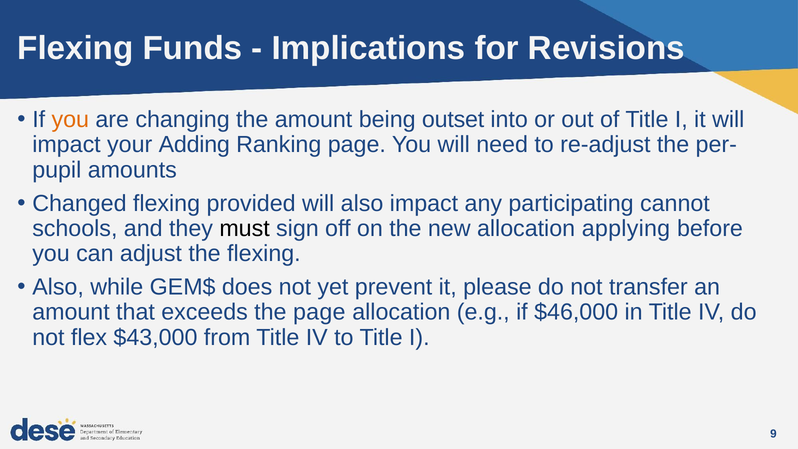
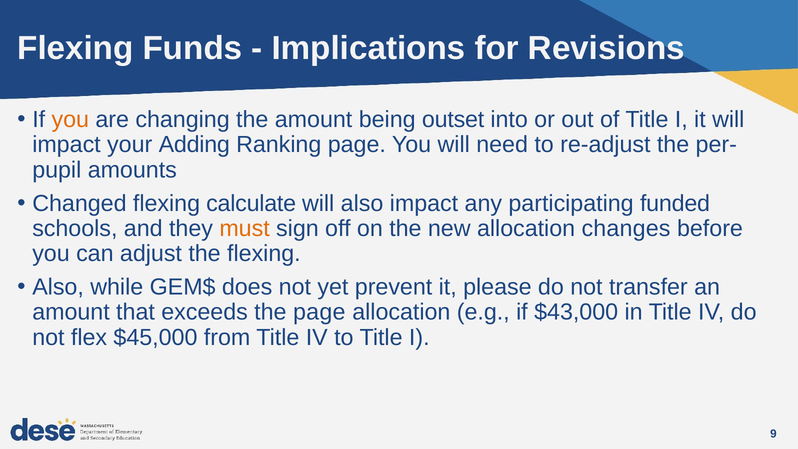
provided: provided -> calculate (251, 203)
cannot: cannot -> funded (675, 203)
must colour: black -> orange (245, 228)
applying: applying -> changes (626, 228)
$46,000: $46,000 -> $43,000 (576, 312)
$43,000: $43,000 -> $45,000 (155, 337)
